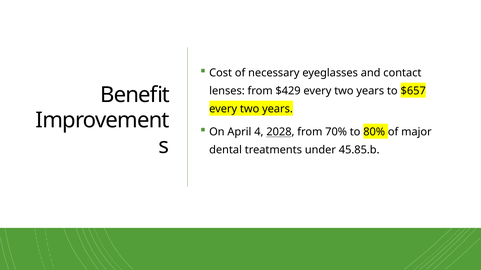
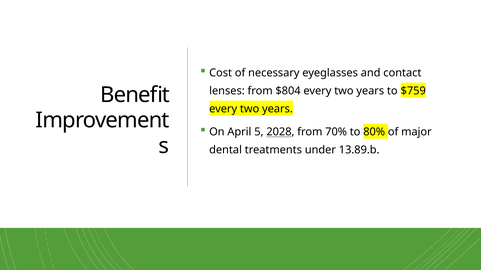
$429: $429 -> $804 (288, 91)
$657: $657 -> $759 (413, 91)
4: 4 -> 5 (259, 132)
45.85.b: 45.85.b -> 13.89.b (359, 150)
